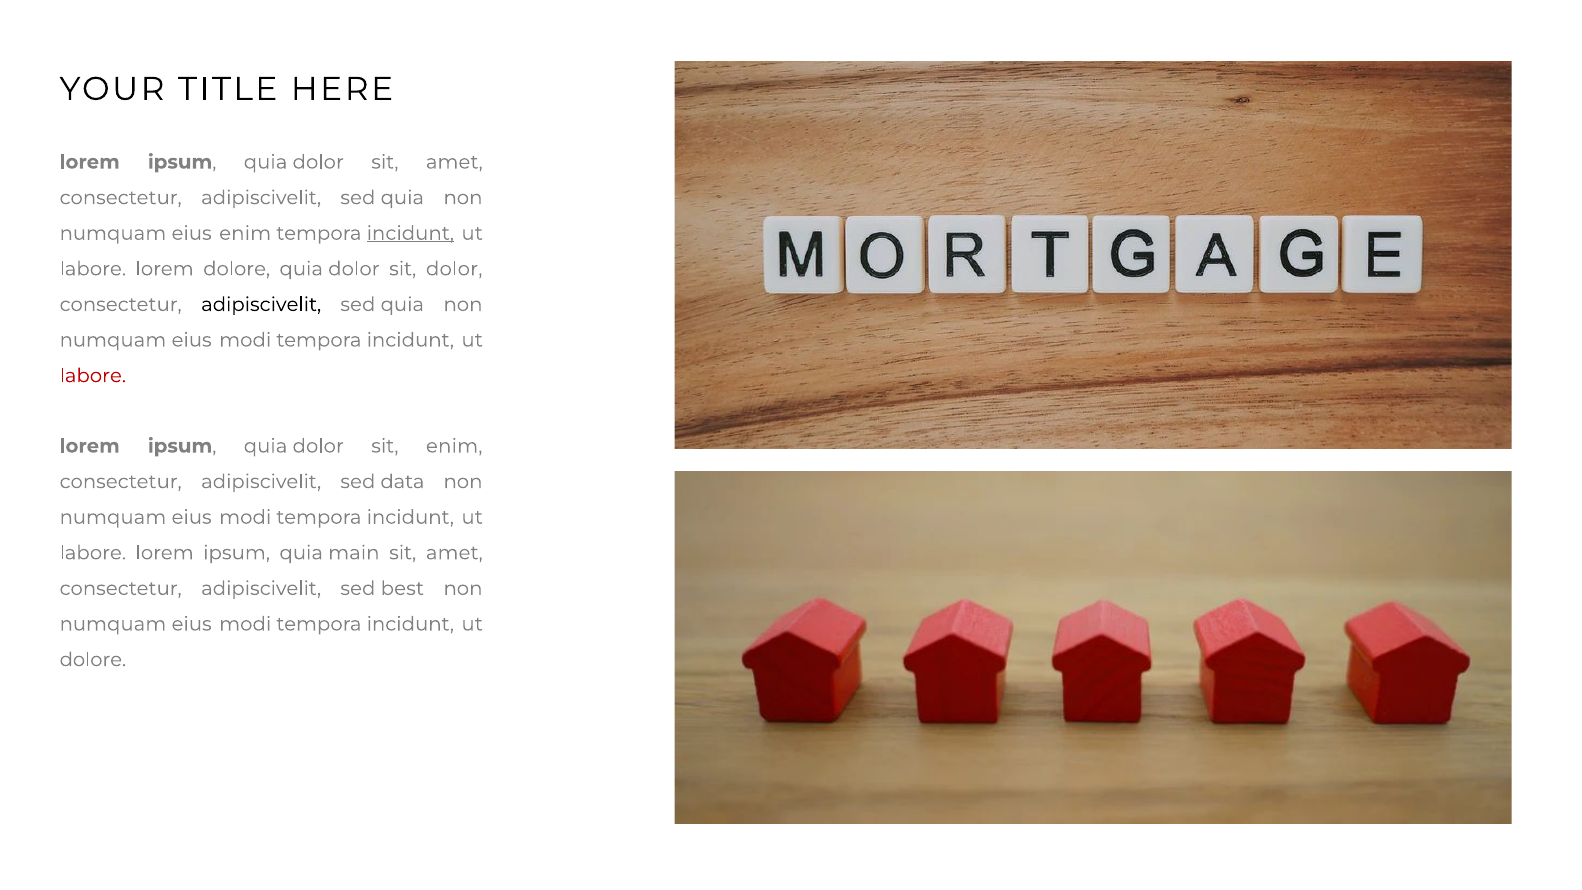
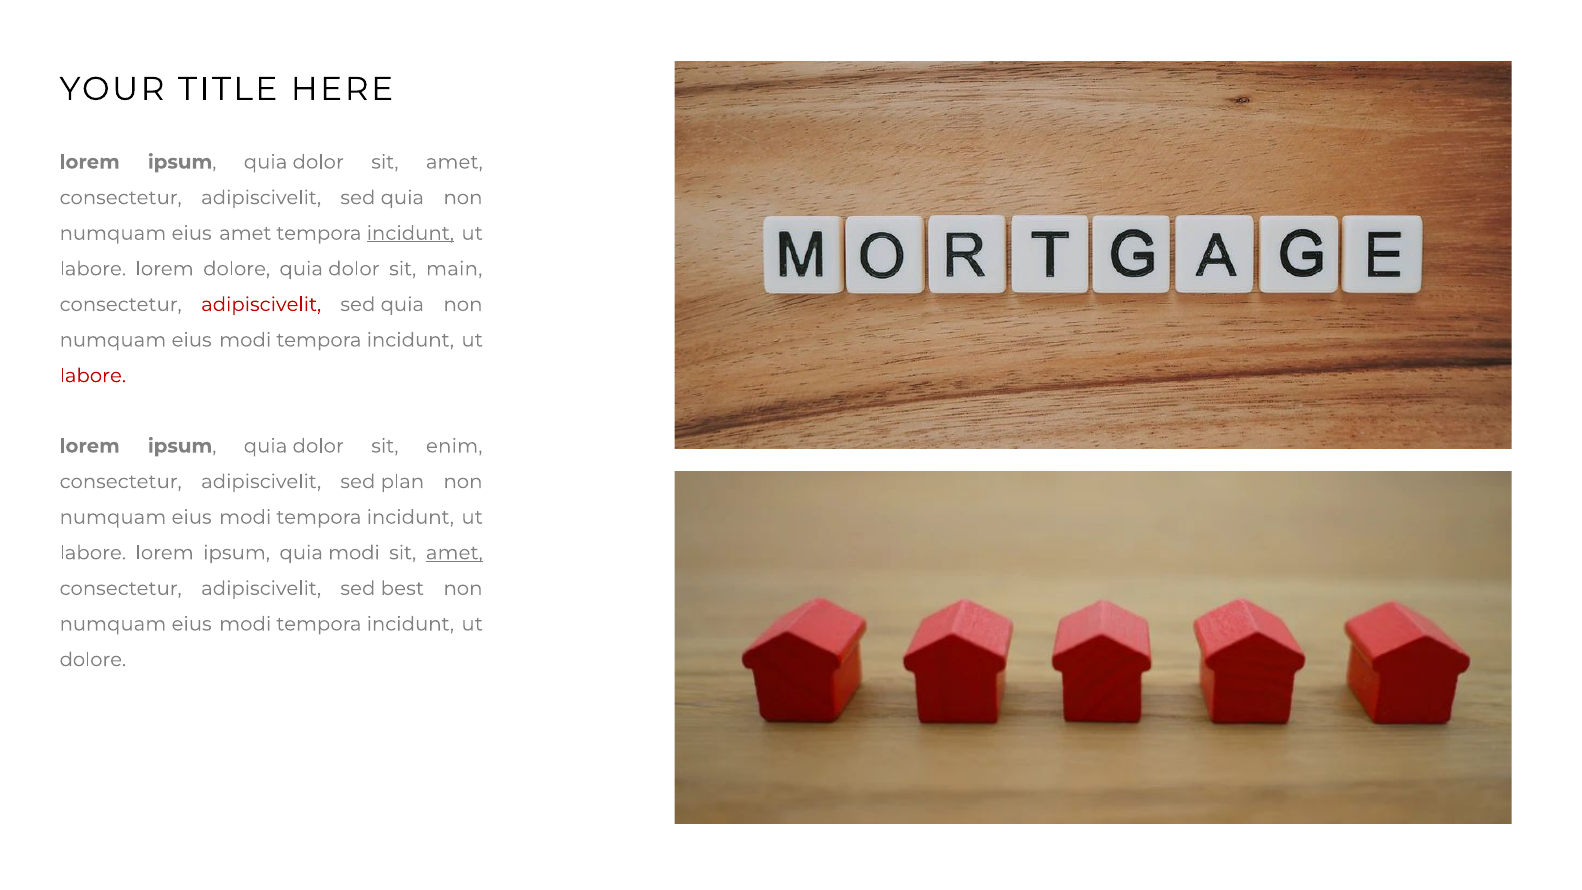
eius enim: enim -> amet (245, 233)
sit dolor: dolor -> main (454, 269)
adipiscivelit colour: black -> red (261, 304)
data: data -> plan (402, 482)
quia main: main -> modi (354, 553)
amet underline: none -> present (454, 553)
